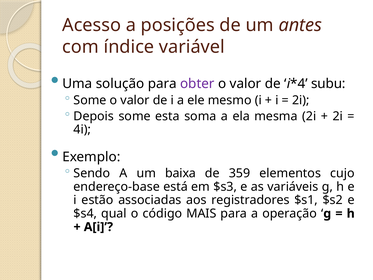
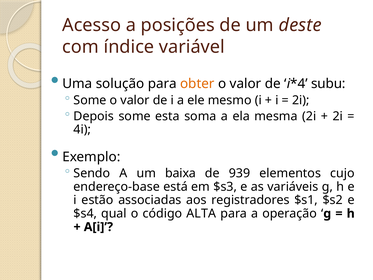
antes: antes -> deste (300, 25)
obter colour: purple -> orange (197, 84)
359: 359 -> 939 (239, 173)
MAIS: MAIS -> ALTA (201, 213)
